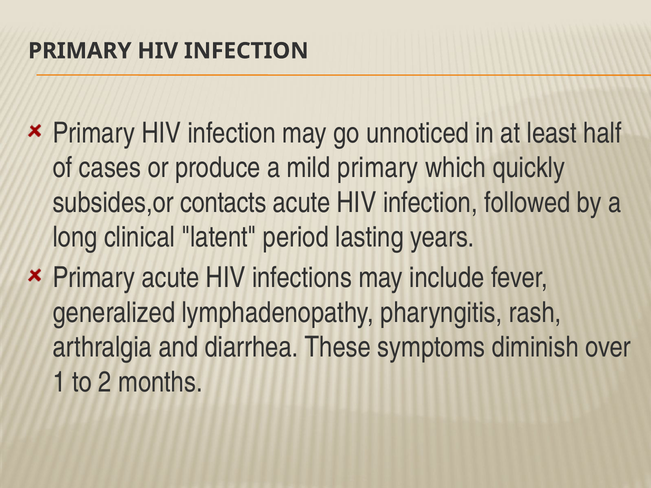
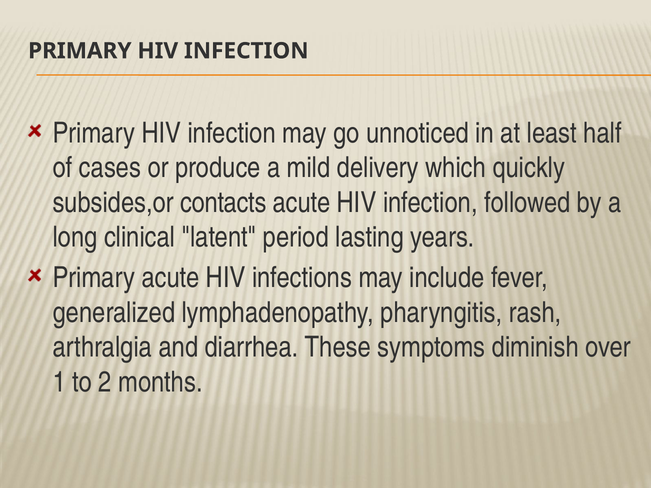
mild primary: primary -> delivery (378, 168)
